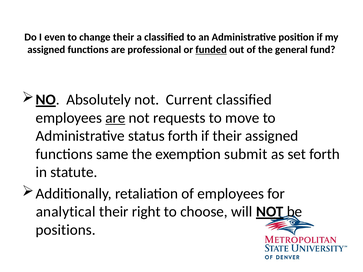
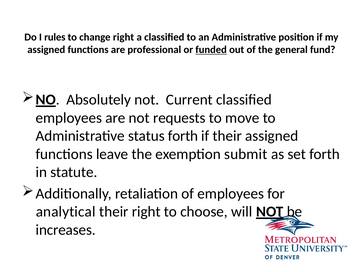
even: even -> rules (55, 37)
change their: their -> right (124, 37)
are underline: present -> none (115, 118)
same: same -> leave (112, 154)
positions: positions -> increases (66, 230)
